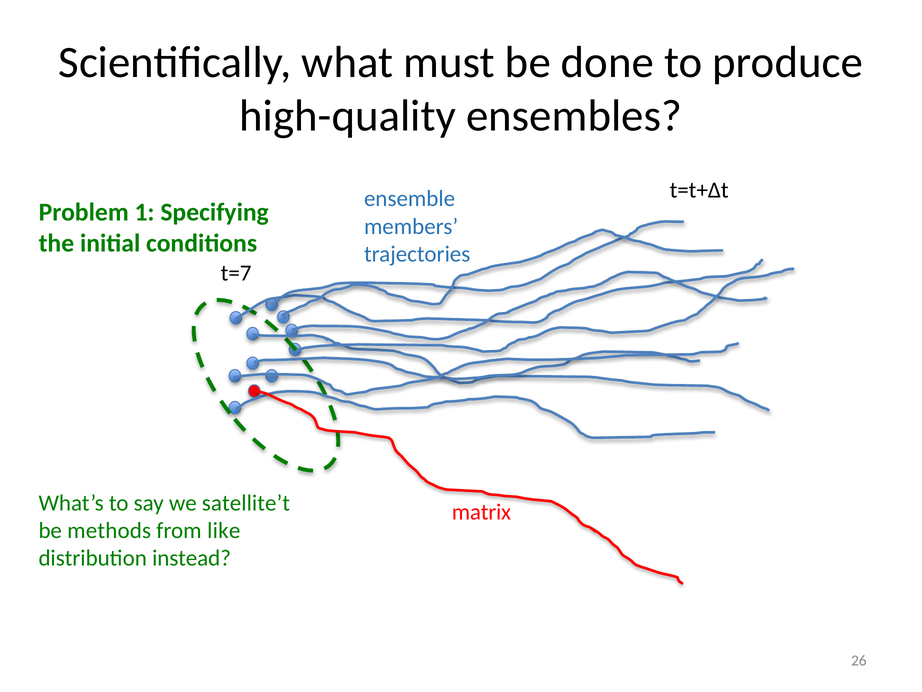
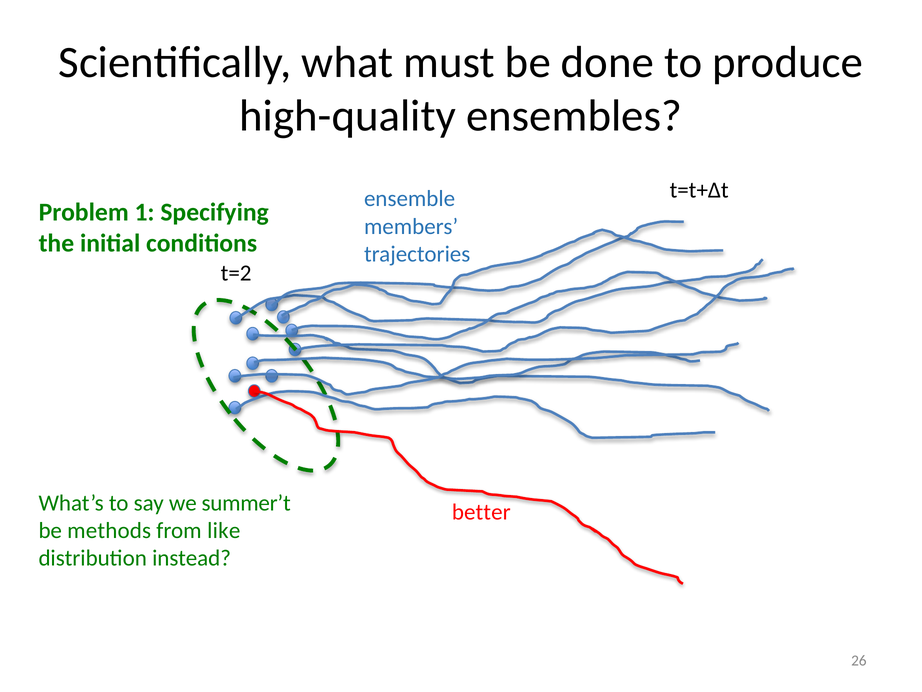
t=7: t=7 -> t=2 (236, 273)
satellite’t: satellite’t -> summer’t (246, 503)
matrix: matrix -> better (481, 512)
